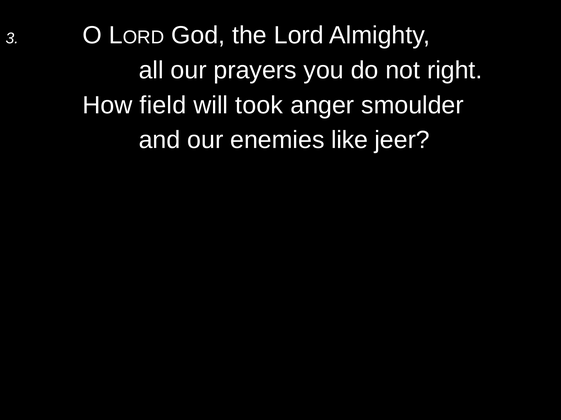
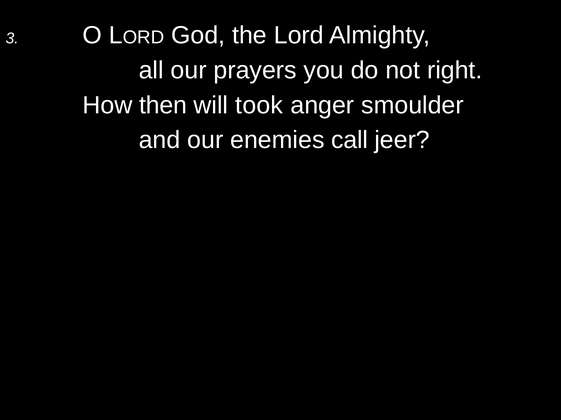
field: field -> then (163, 105)
like: like -> call (350, 140)
